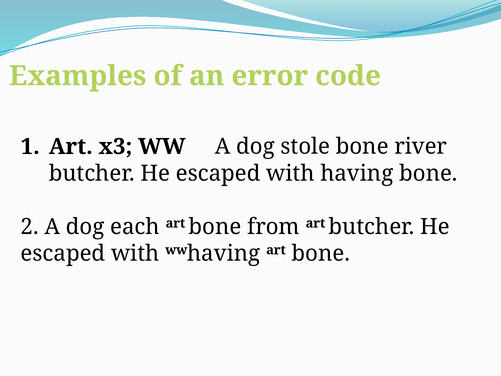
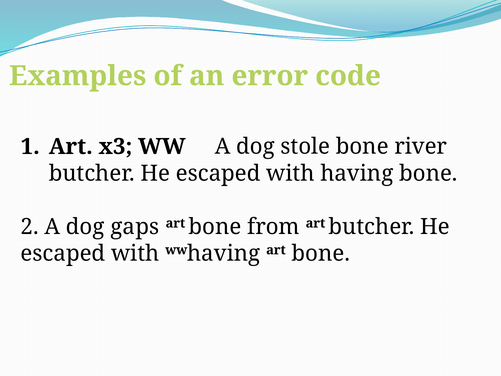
each: each -> gaps (135, 227)
